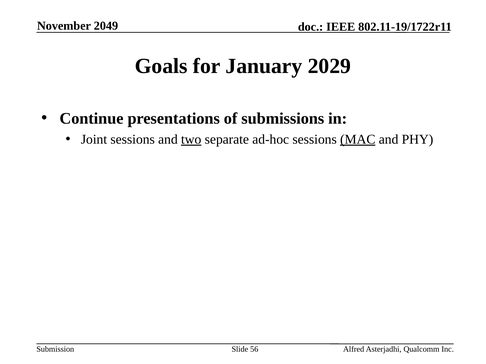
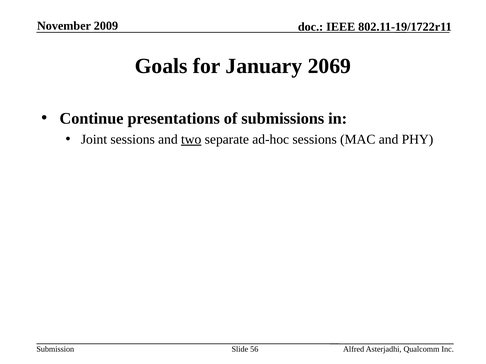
2049: 2049 -> 2009 (106, 26)
2029: 2029 -> 2069 (329, 66)
MAC underline: present -> none (358, 140)
